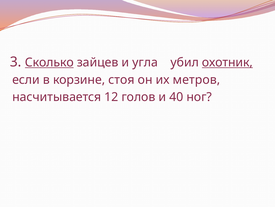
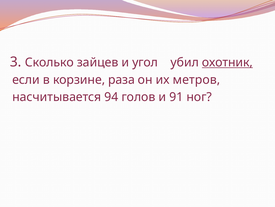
Сколько underline: present -> none (49, 62)
угла: угла -> угол (145, 62)
стоя: стоя -> раза (121, 80)
12: 12 -> 94 (111, 97)
40: 40 -> 91 (176, 97)
